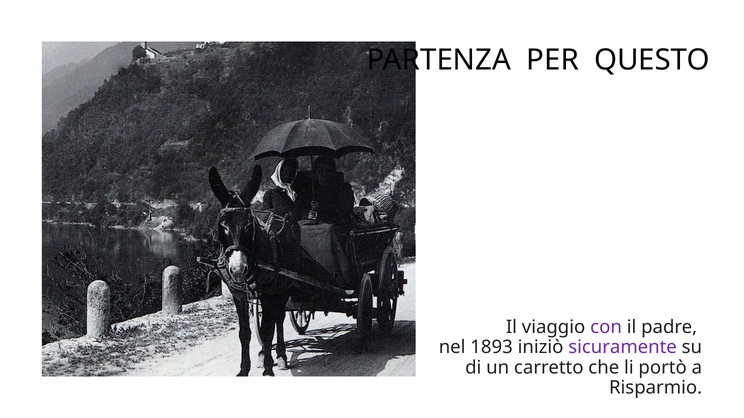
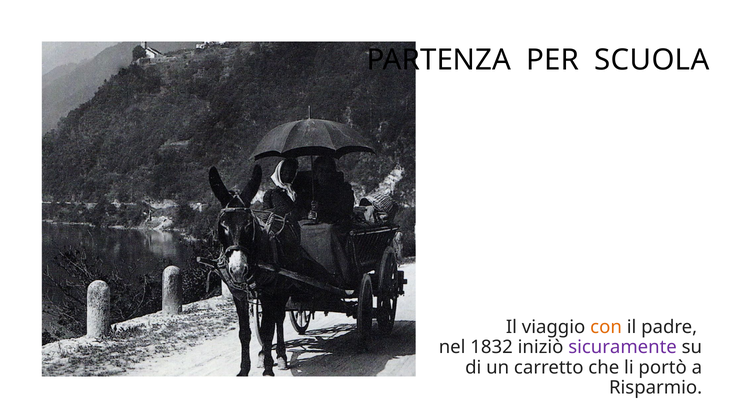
QUESTO: QUESTO -> SCUOLA (652, 60)
con colour: purple -> orange (606, 328)
1893: 1893 -> 1832 (492, 348)
